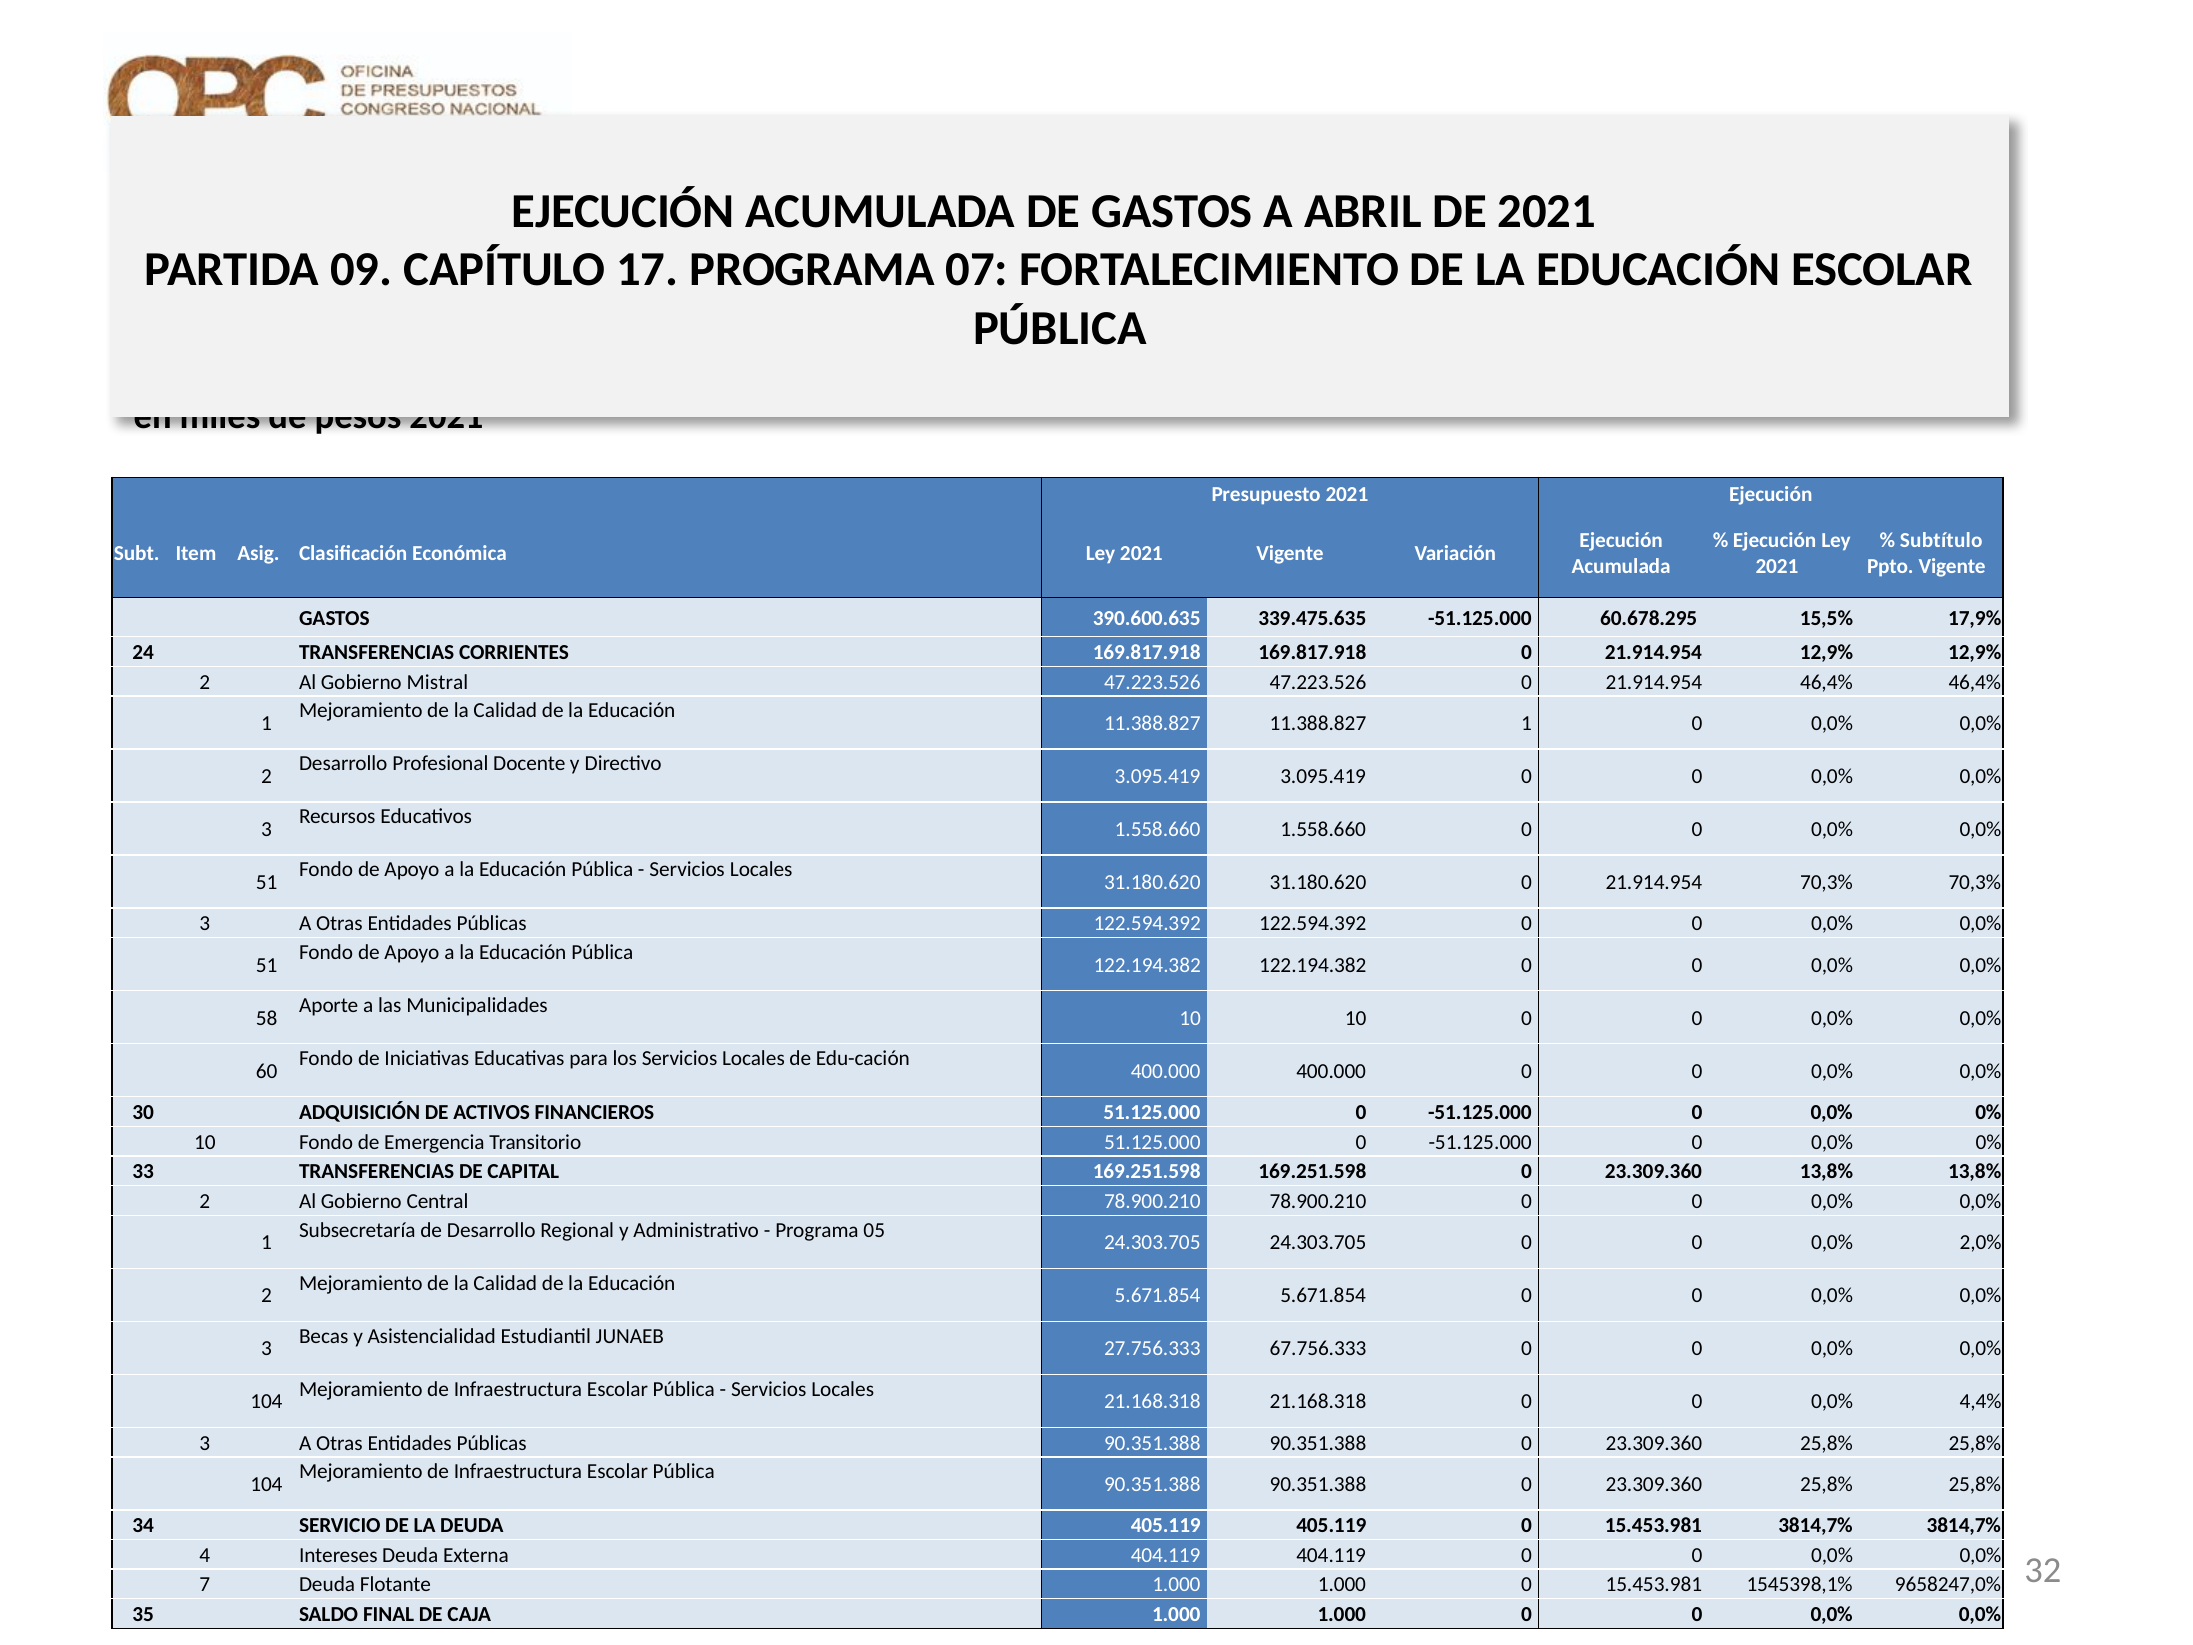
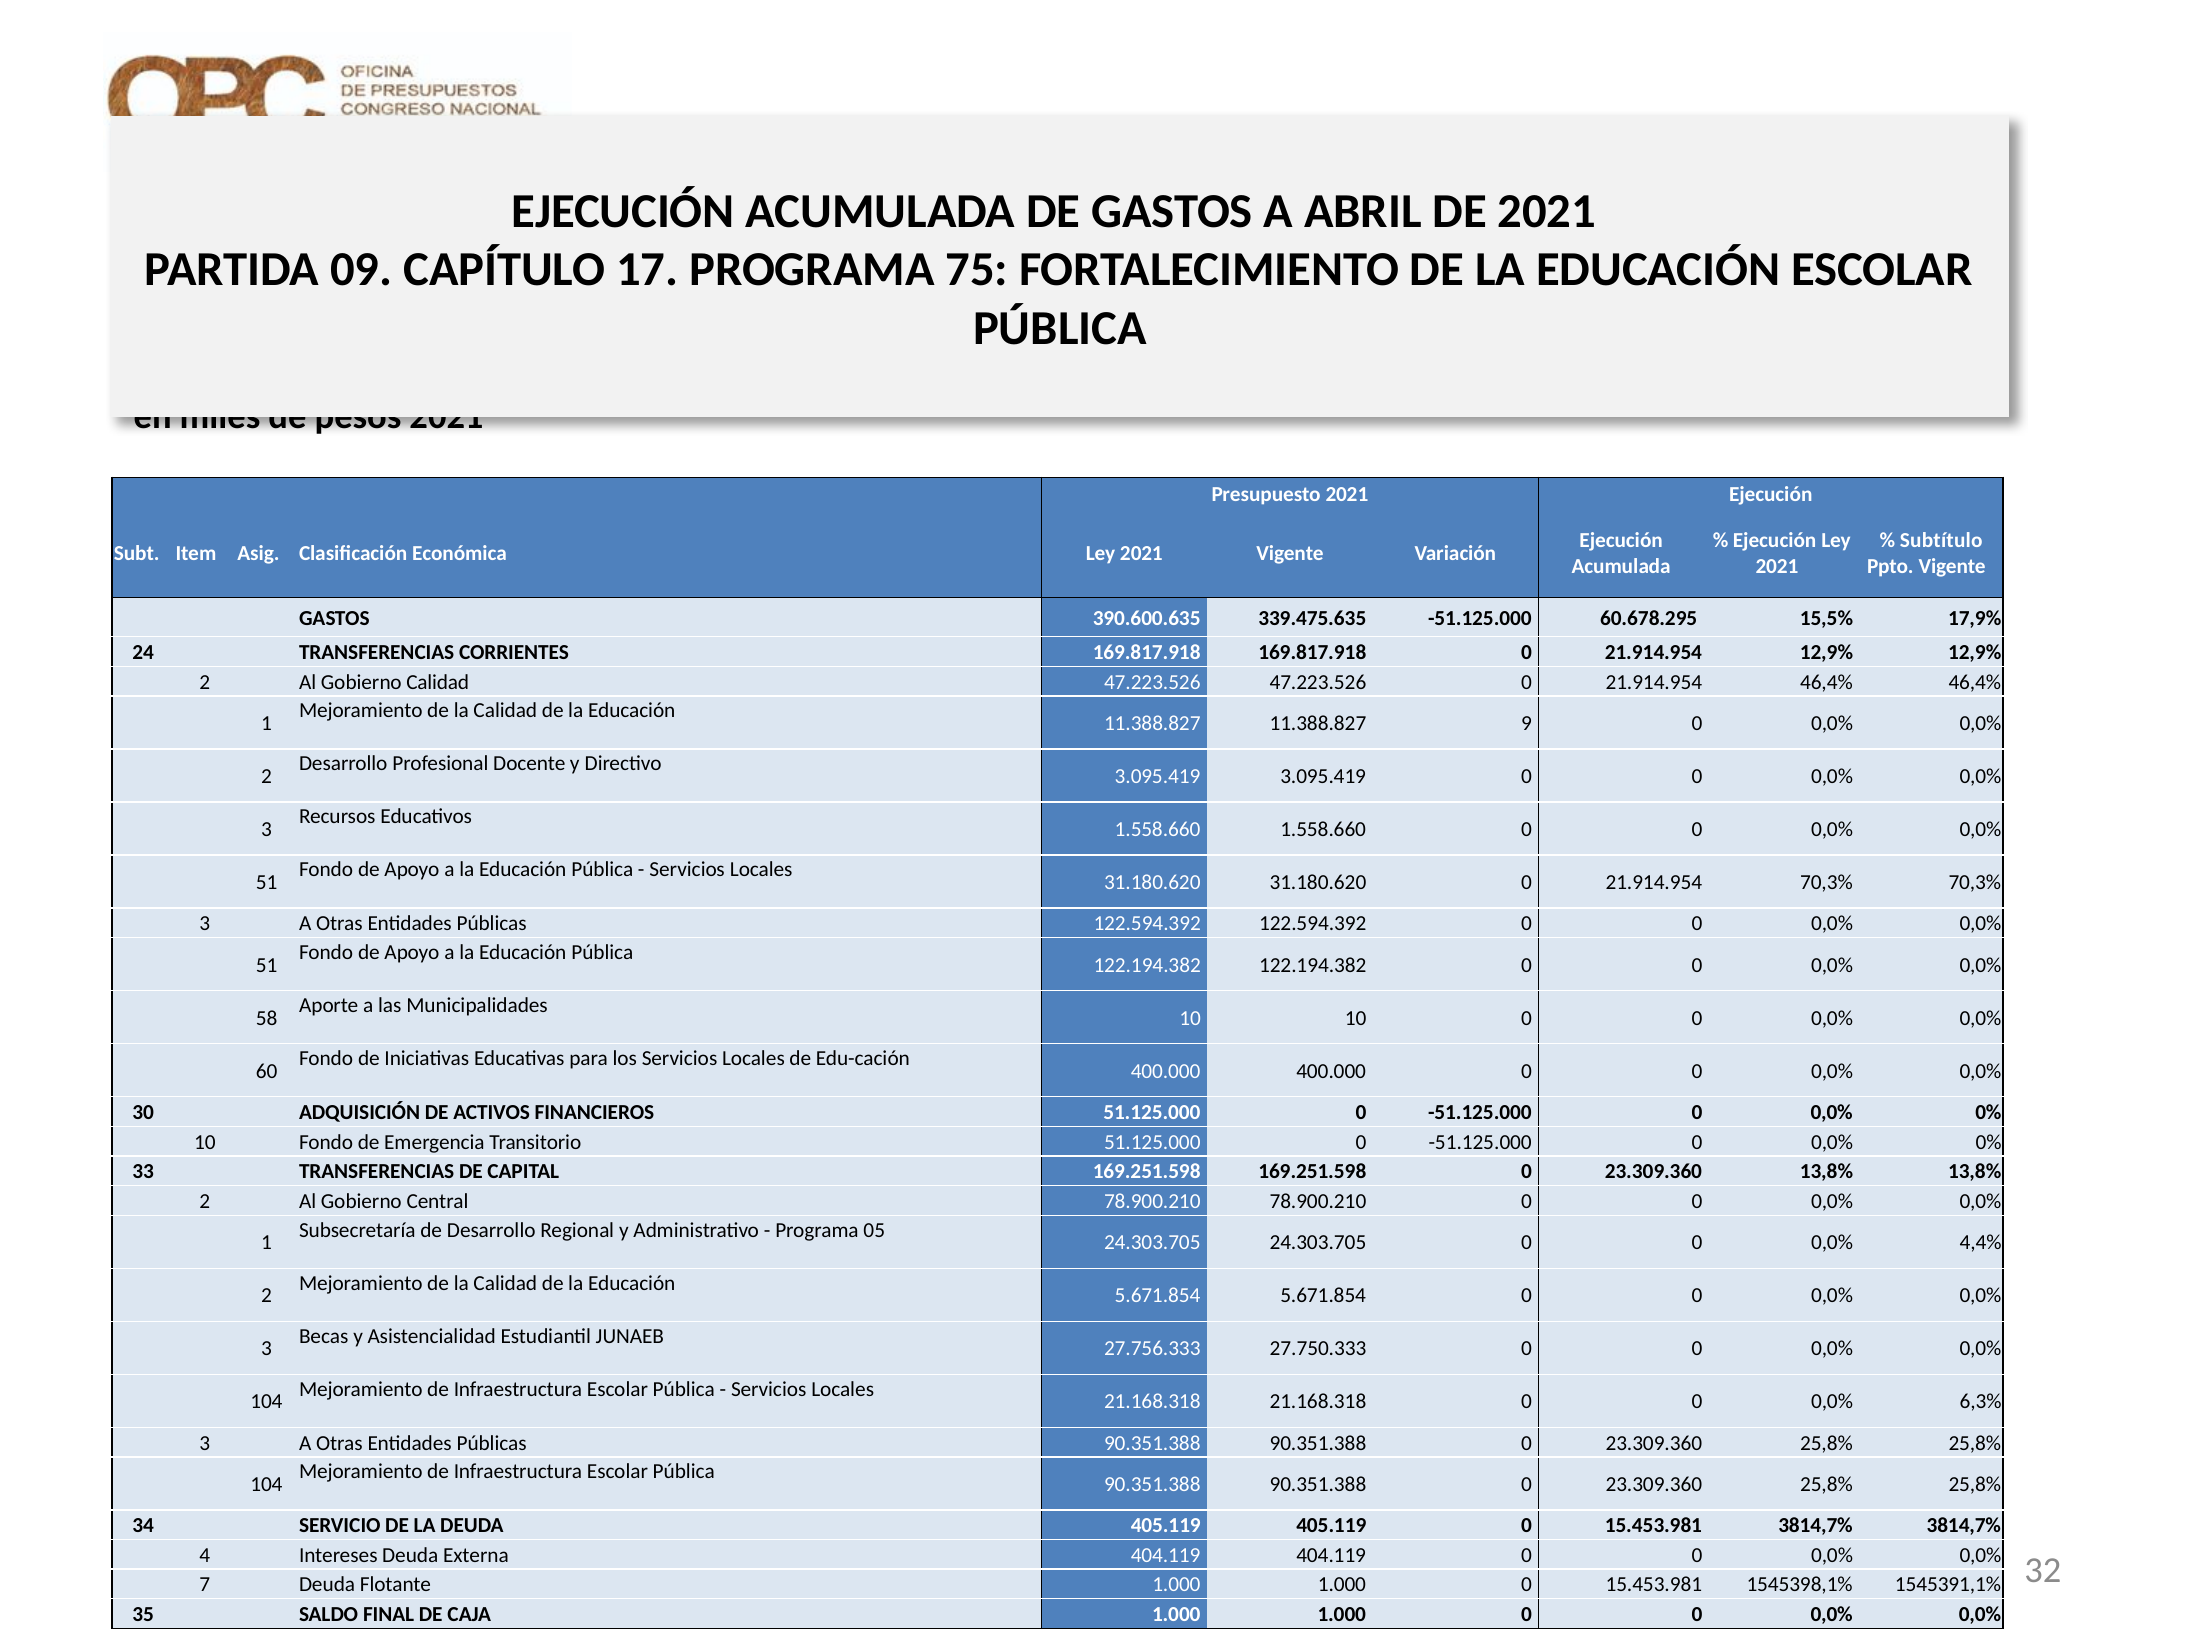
07: 07 -> 75 (977, 270)
Gobierno Mistral: Mistral -> Calidad (438, 682)
11.388.827 1: 1 -> 9 (1527, 723)
2,0%: 2,0% -> 4,4% (1981, 1243)
67.756.333: 67.756.333 -> 27.750.333 (1318, 1349)
4,4%: 4,4% -> 6,3% (1981, 1402)
9658247,0%: 9658247,0% -> 1545391,1% (1948, 1585)
